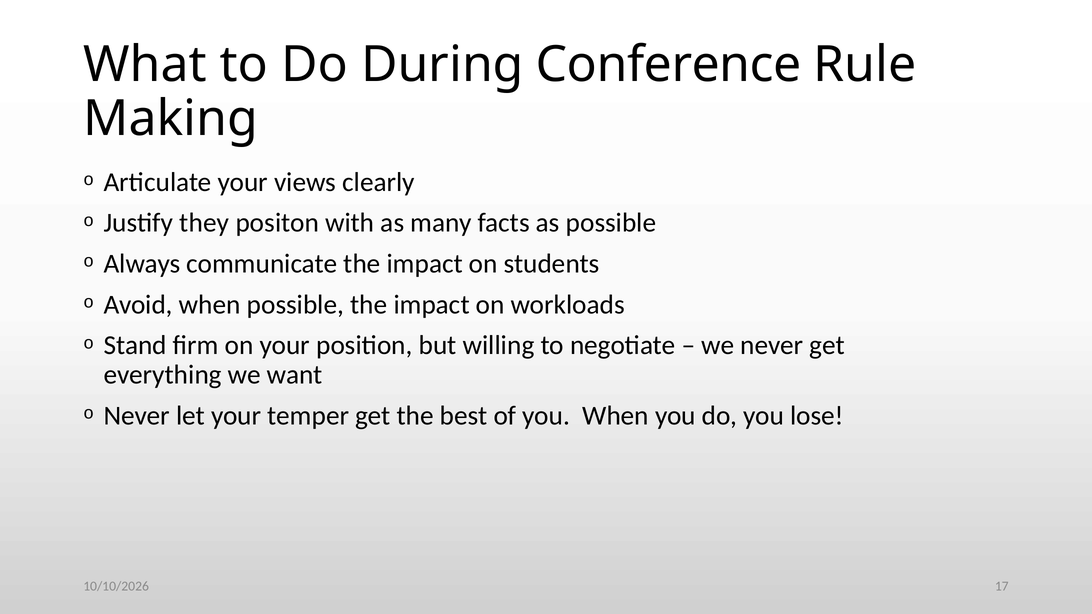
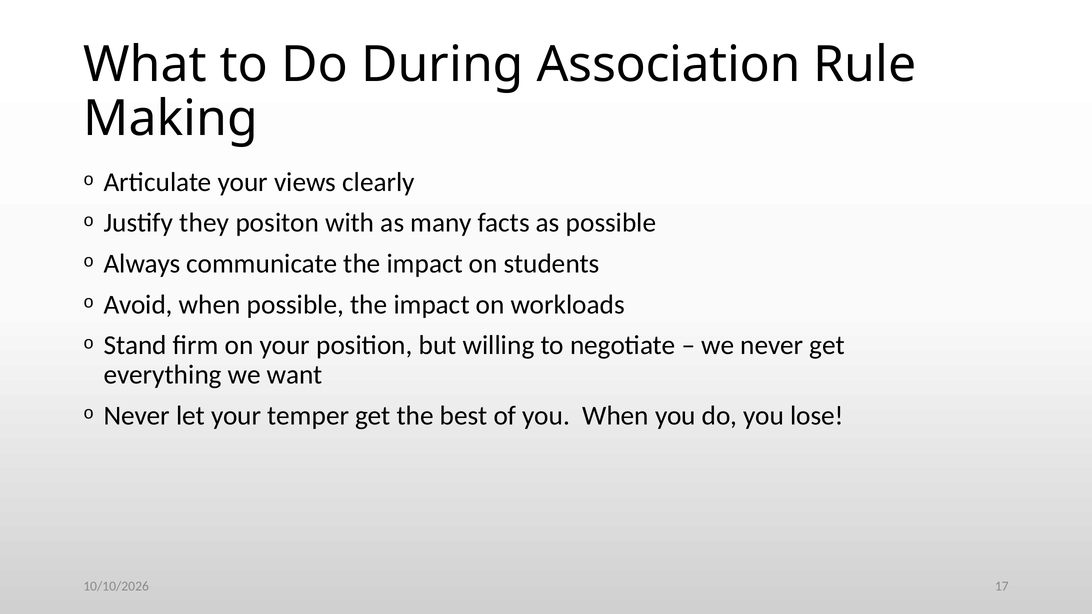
Conference: Conference -> Association (669, 65)
